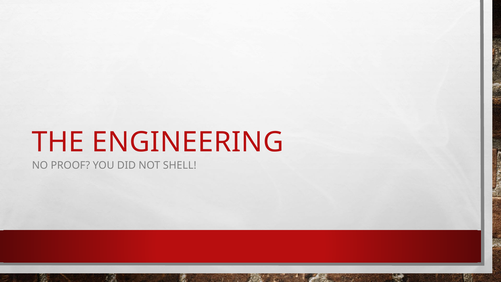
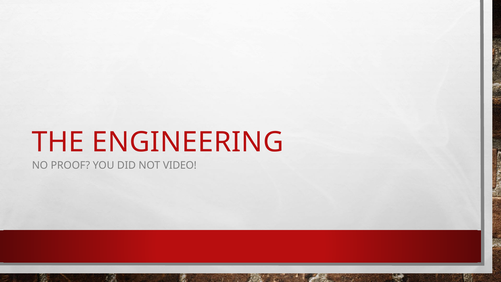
SHELL: SHELL -> VIDEO (180, 165)
